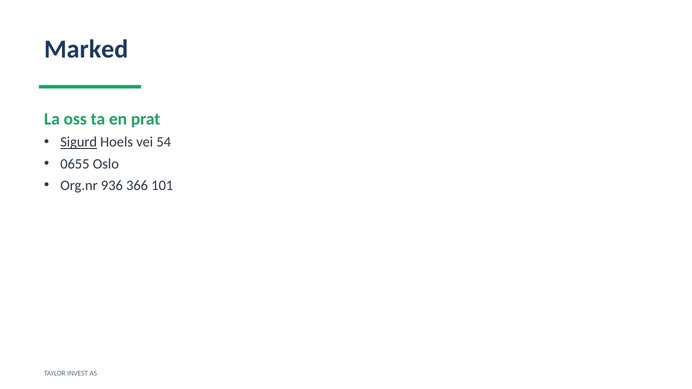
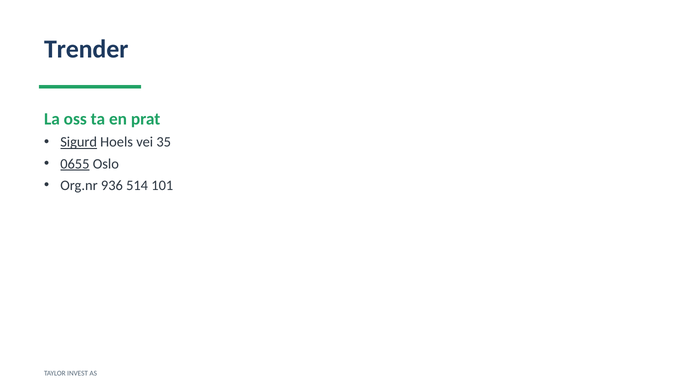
Marked: Marked -> Trender (86, 49)
54: 54 -> 35 (164, 142)
0655 underline: none -> present (75, 164)
366: 366 -> 514 (137, 186)
